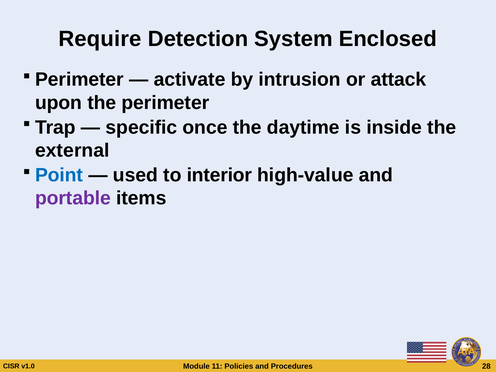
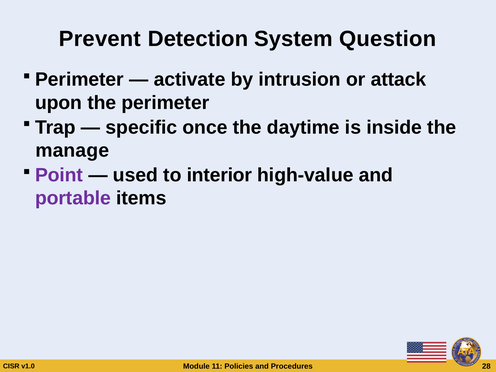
Require: Require -> Prevent (100, 39)
Enclosed: Enclosed -> Question (388, 39)
external: external -> manage (72, 150)
Point colour: blue -> purple (59, 175)
